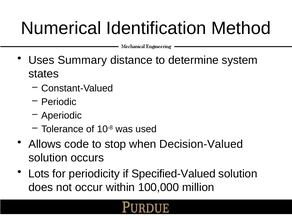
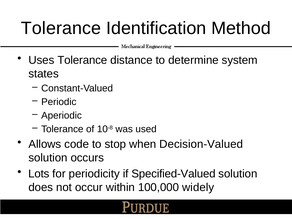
Numerical: Numerical -> Tolerance (61, 28)
Uses Summary: Summary -> Tolerance (82, 60)
million: million -> widely (198, 187)
